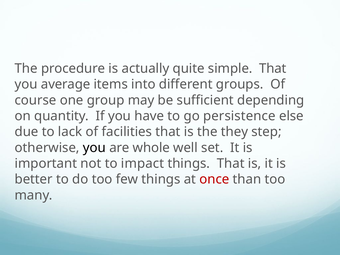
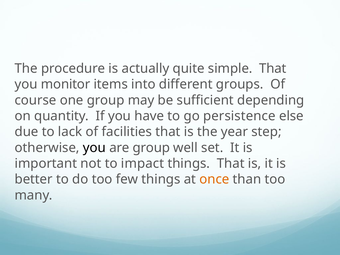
average: average -> monitor (66, 84)
they: they -> year (234, 132)
are whole: whole -> group (151, 148)
once colour: red -> orange (214, 179)
